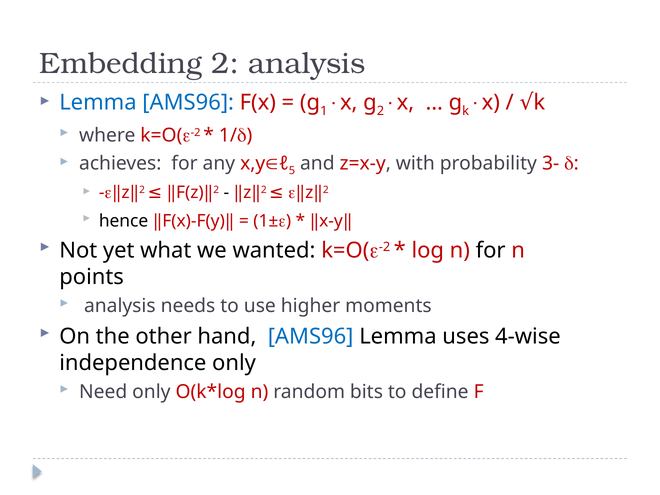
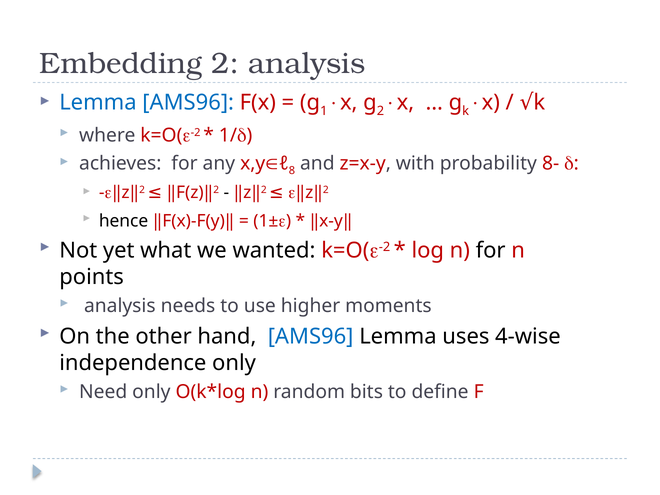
5: 5 -> 8 (292, 171)
3-: 3- -> 8- (551, 163)
